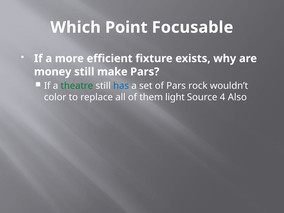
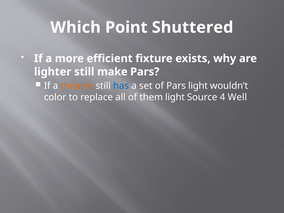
Focusable: Focusable -> Shuttered (193, 27)
money: money -> lighter (53, 72)
theatre colour: green -> orange (77, 86)
Pars rock: rock -> light (198, 86)
Also: Also -> Well (237, 97)
